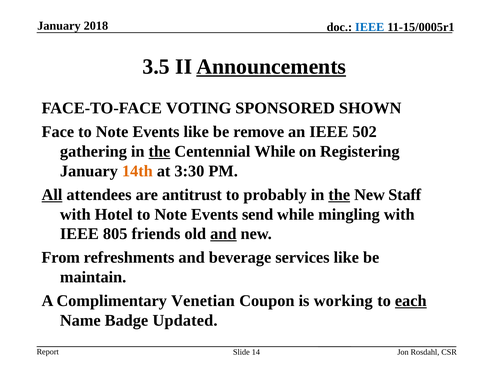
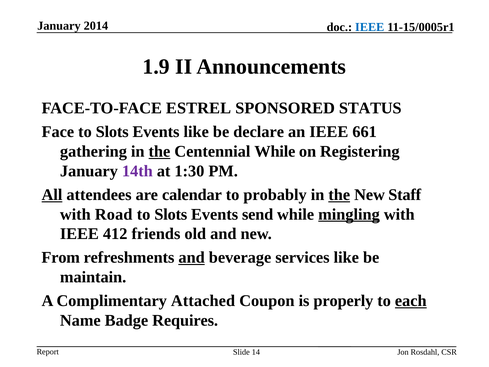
2018: 2018 -> 2014 (96, 26)
3.5: 3.5 -> 1.9 (156, 67)
Announcements underline: present -> none (271, 67)
VOTING: VOTING -> ESTREL (199, 108)
SHOWN: SHOWN -> STATUS (370, 108)
Face to Note: Note -> Slots (112, 132)
remove: remove -> declare (259, 132)
502: 502 -> 661 (365, 132)
14th colour: orange -> purple (137, 171)
3:30: 3:30 -> 1:30 (189, 171)
antitrust: antitrust -> calendar (192, 195)
Hotel: Hotel -> Road (114, 214)
Note: Note -> Slots (171, 214)
mingling underline: none -> present (349, 214)
805: 805 -> 412 (115, 234)
and underline: present -> none (223, 234)
and underline: none -> present (192, 257)
Venetian: Venetian -> Attached (203, 301)
working: working -> properly (343, 301)
Updated: Updated -> Requires (185, 320)
